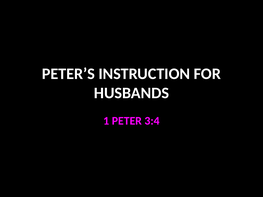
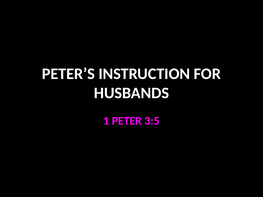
3:4: 3:4 -> 3:5 (152, 121)
